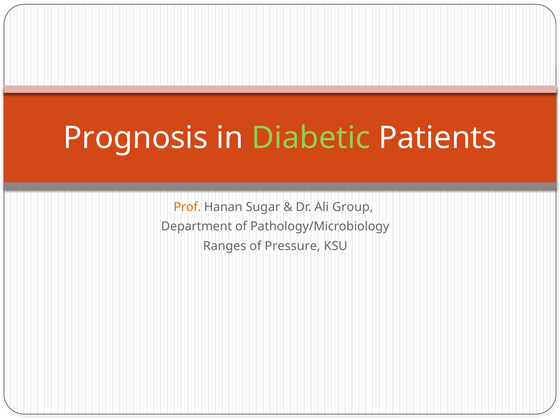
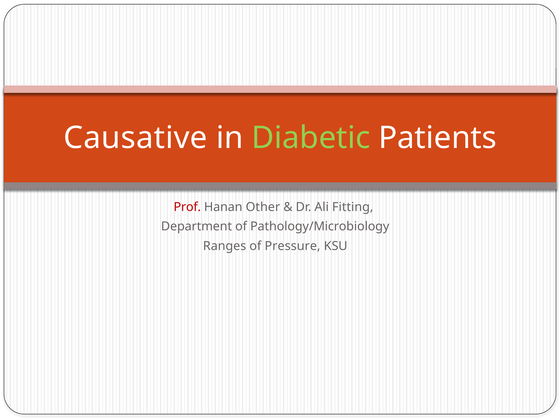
Prognosis: Prognosis -> Causative (135, 138)
Prof colour: orange -> red (187, 207)
Sugar: Sugar -> Other (263, 207)
Group: Group -> Fitting (353, 207)
